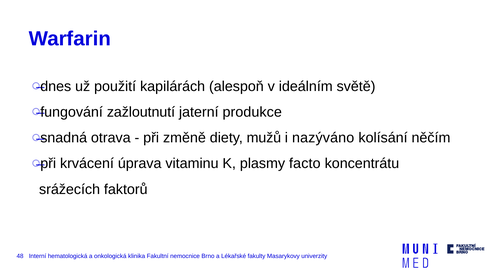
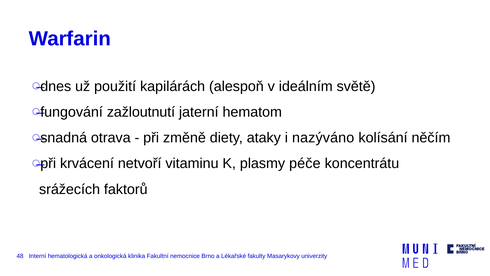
produkce: produkce -> hematom (252, 112)
mužů: mužů -> ataky (264, 138)
úprava: úprava -> netvoří (140, 163)
facto: facto -> péče (305, 163)
